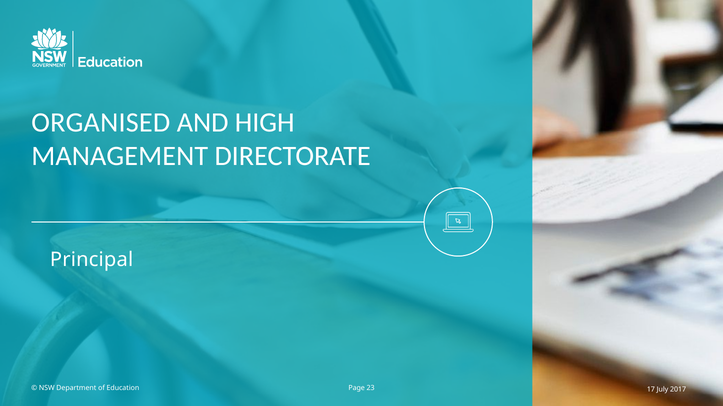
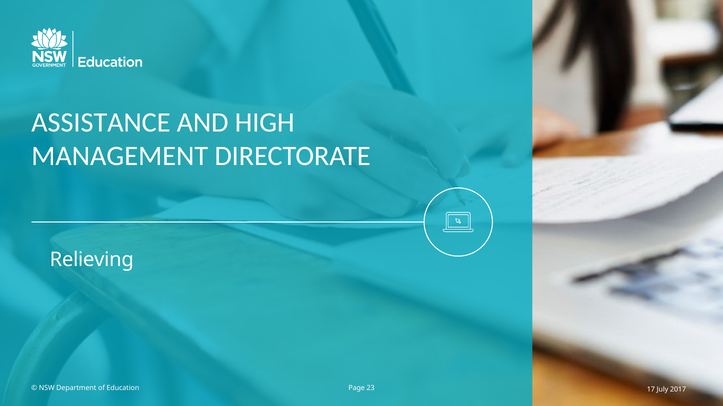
ORGANISED: ORGANISED -> ASSISTANCE (101, 123)
Principal: Principal -> Relieving (92, 260)
